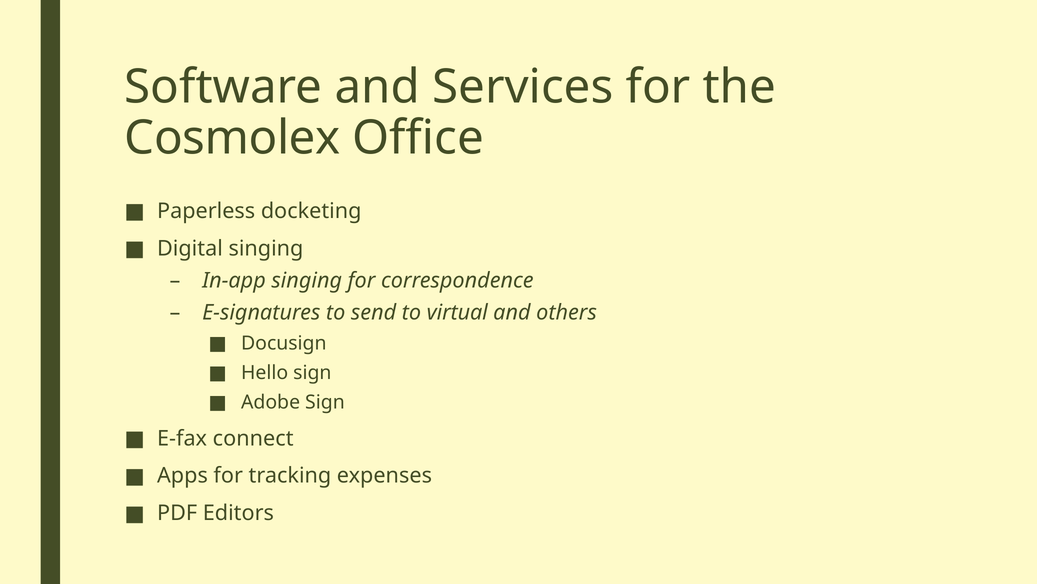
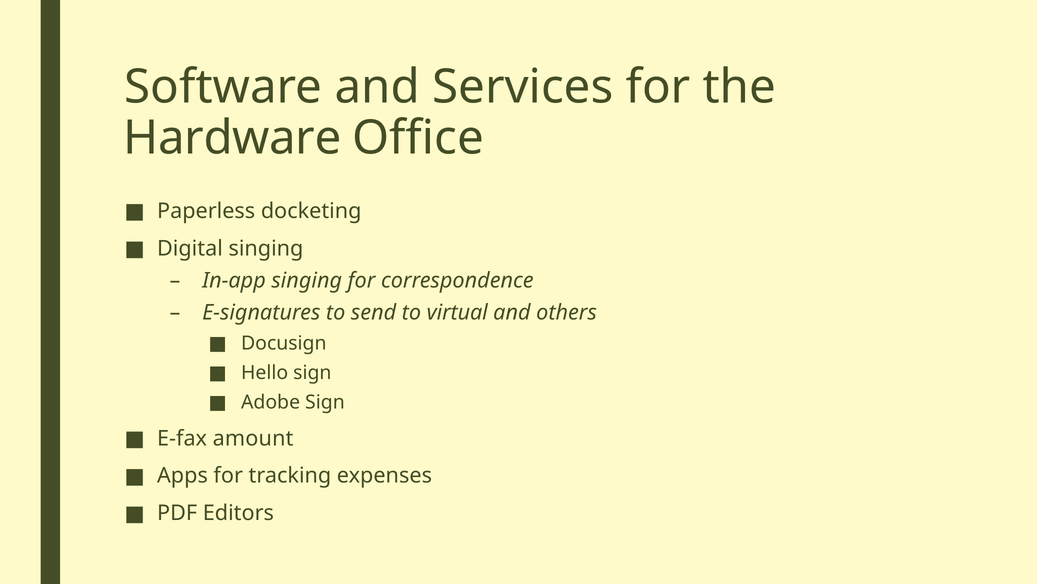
Cosmolex: Cosmolex -> Hardware (232, 138)
connect: connect -> amount (253, 438)
